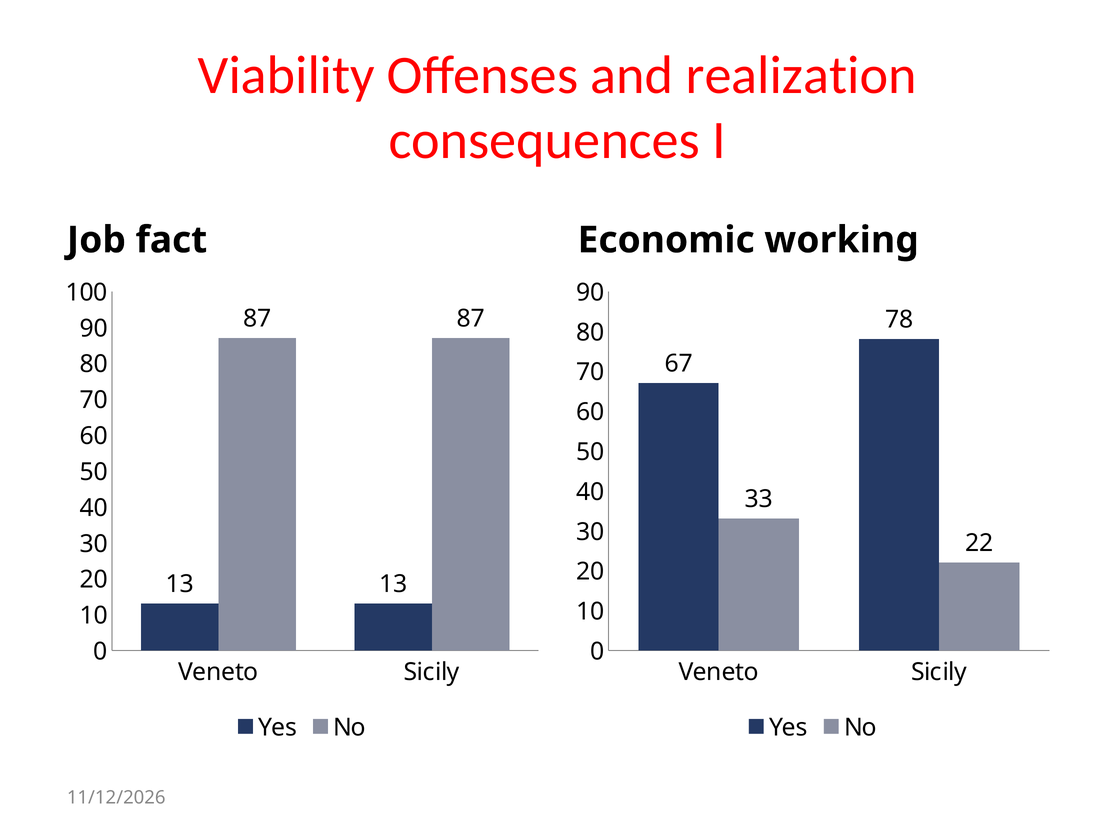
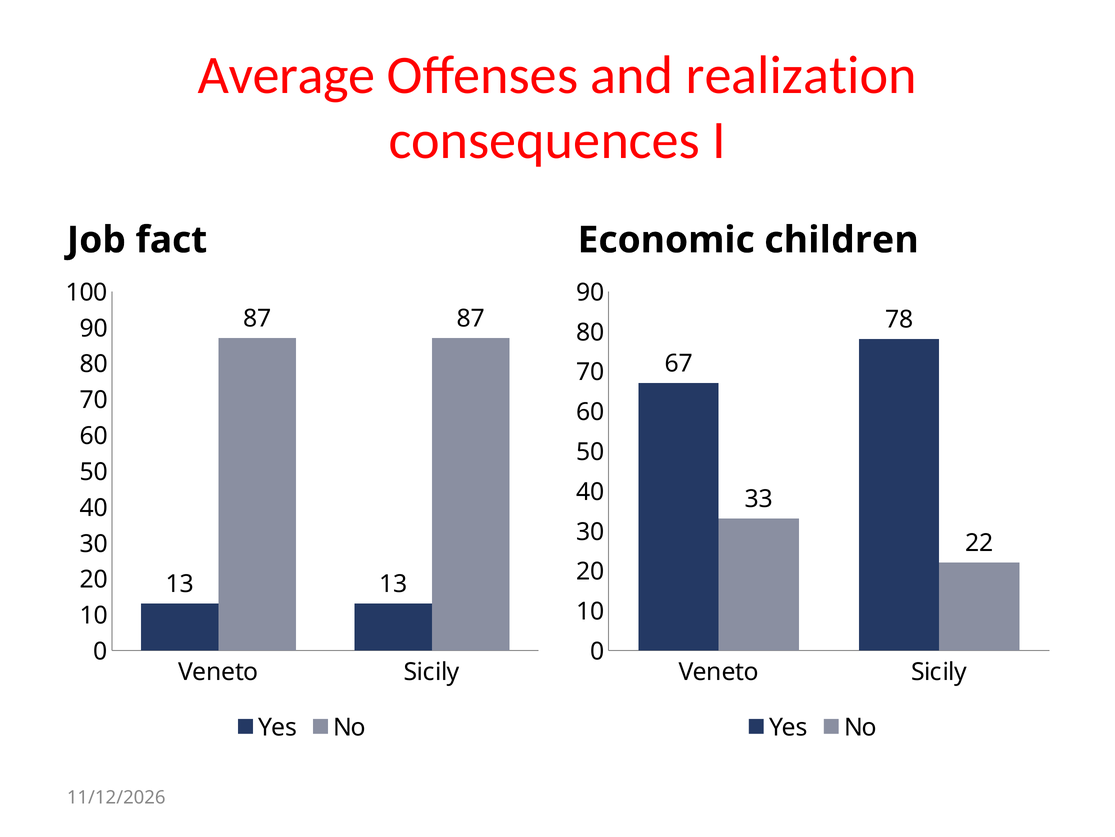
Viability: Viability -> Average (287, 75)
working: working -> children (841, 240)
